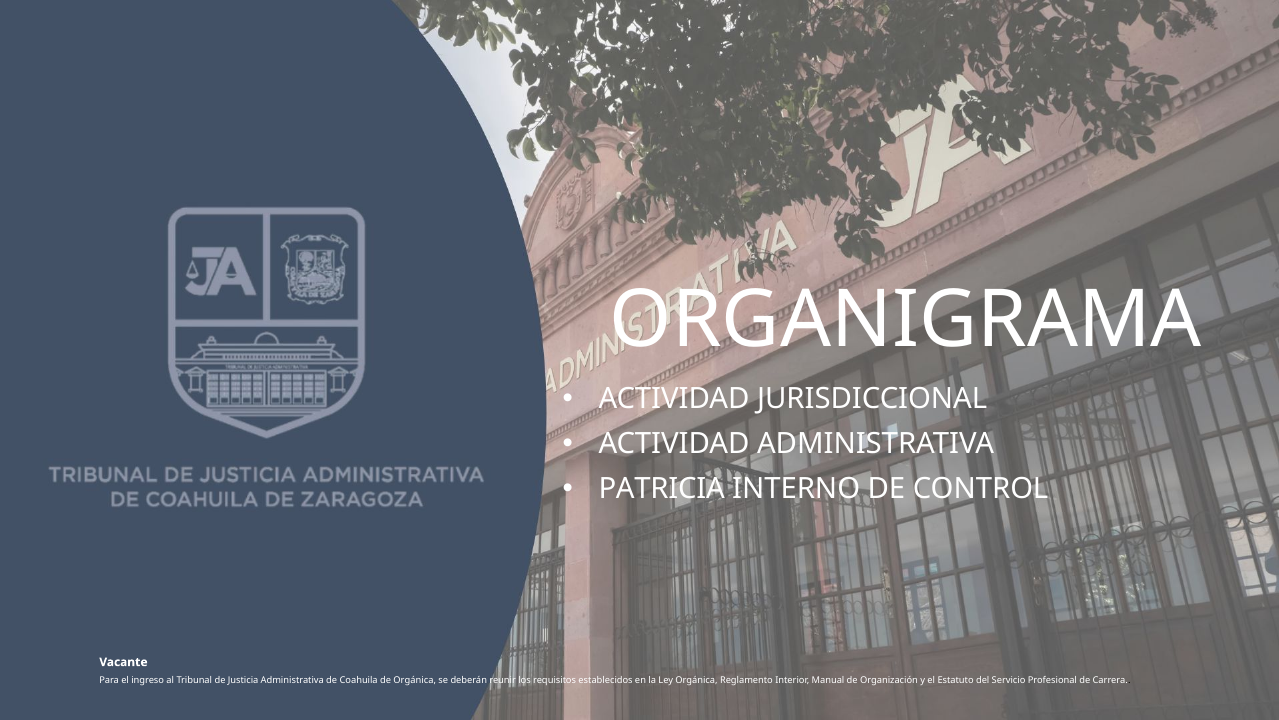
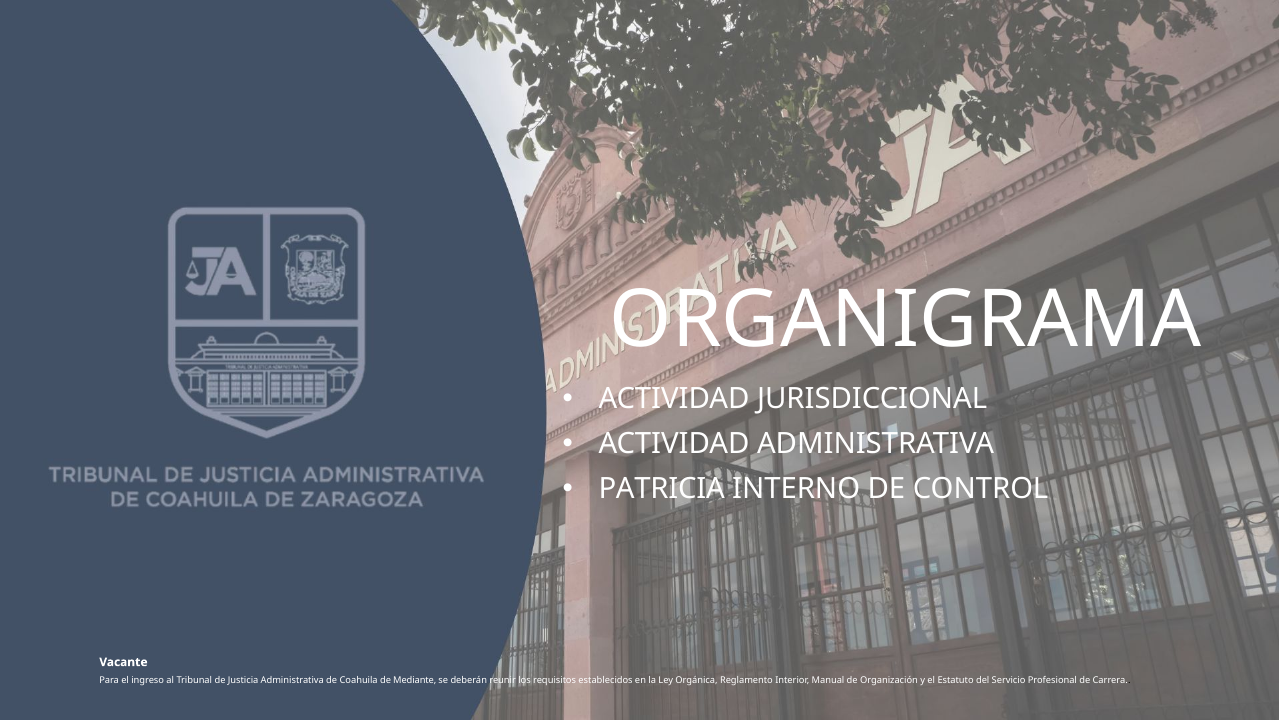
de Orgánica: Orgánica -> Mediante (415, 680)
